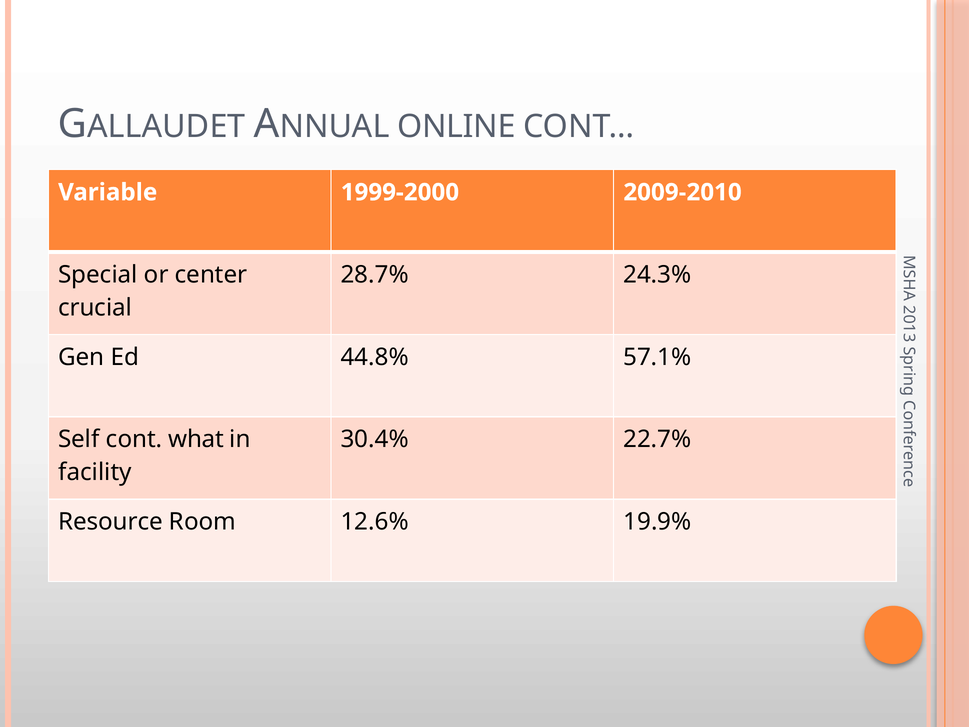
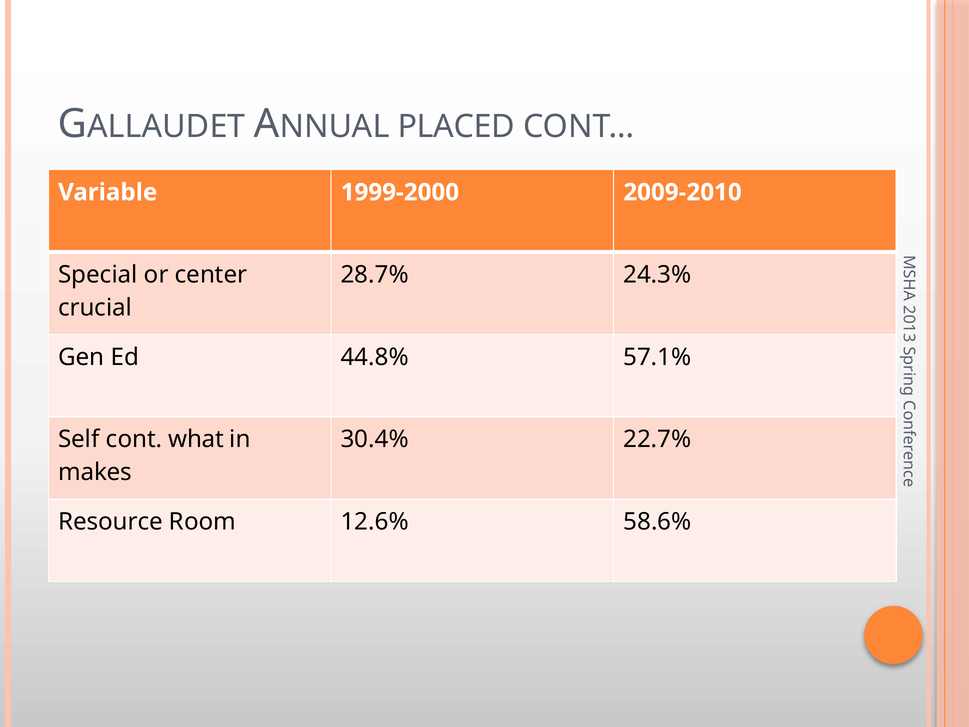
ONLINE: ONLINE -> PLACED (456, 127)
facility: facility -> makes (95, 472)
19.9%: 19.9% -> 58.6% (657, 522)
